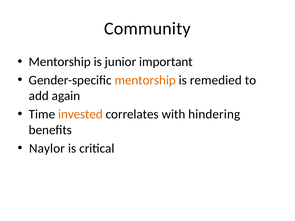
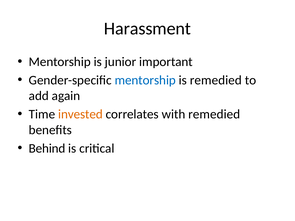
Community: Community -> Harassment (147, 29)
mentorship colour: orange -> blue (145, 80)
with hindering: hindering -> remedied (214, 114)
Naylor: Naylor -> Behind (47, 148)
